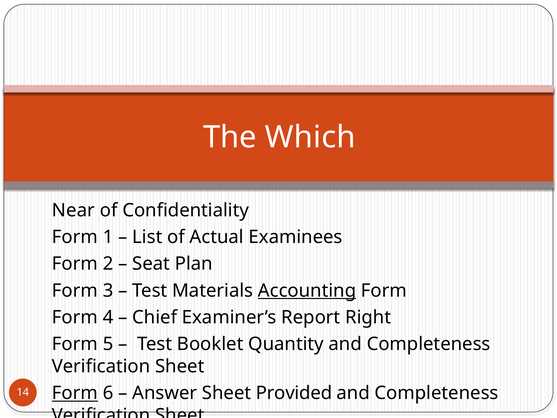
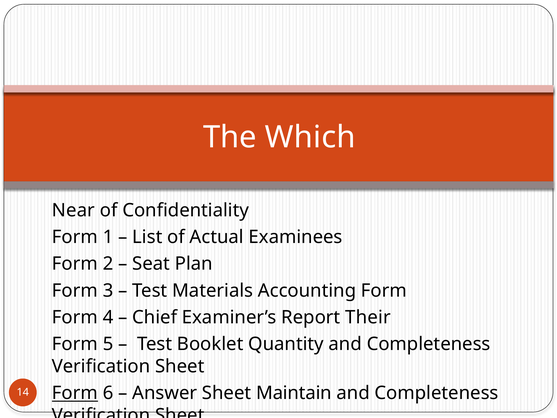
Accounting underline: present -> none (307, 290)
Right: Right -> Their (368, 317)
Provided: Provided -> Maintain (294, 393)
